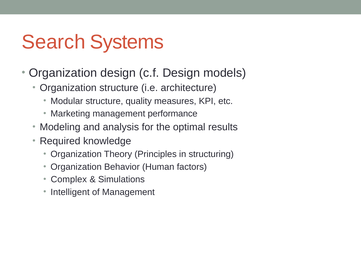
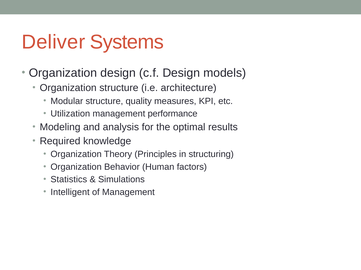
Search: Search -> Deliver (53, 42)
Marketing: Marketing -> Utilization (70, 114)
Complex: Complex -> Statistics (69, 180)
